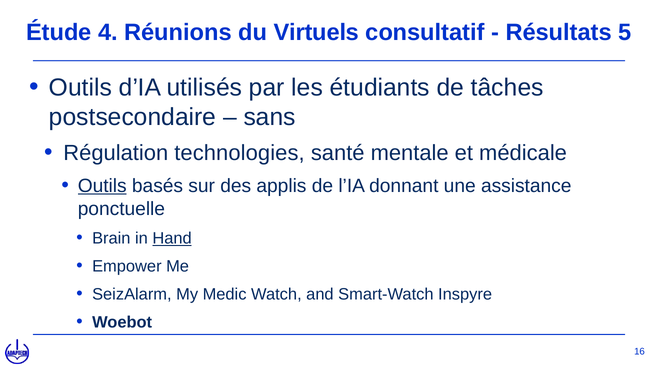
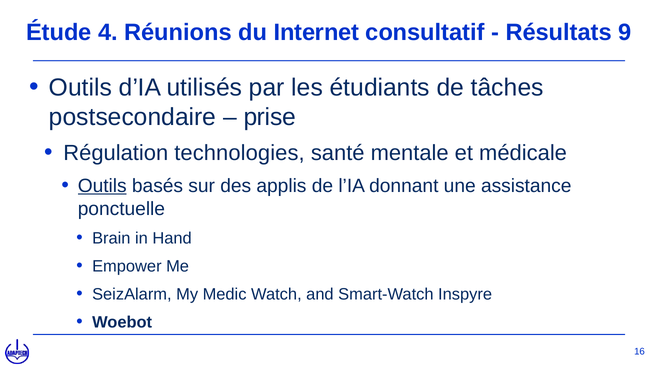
Virtuels: Virtuels -> Internet (316, 33)
5: 5 -> 9 (625, 33)
sans: sans -> prise (270, 117)
Hand underline: present -> none (172, 238)
